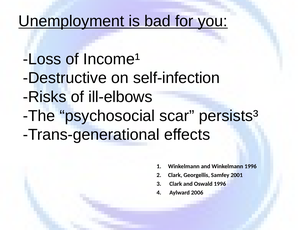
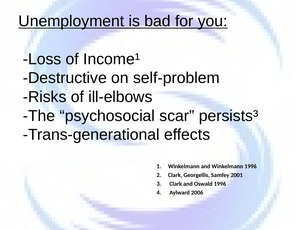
self-infection: self-infection -> self-problem (176, 78)
